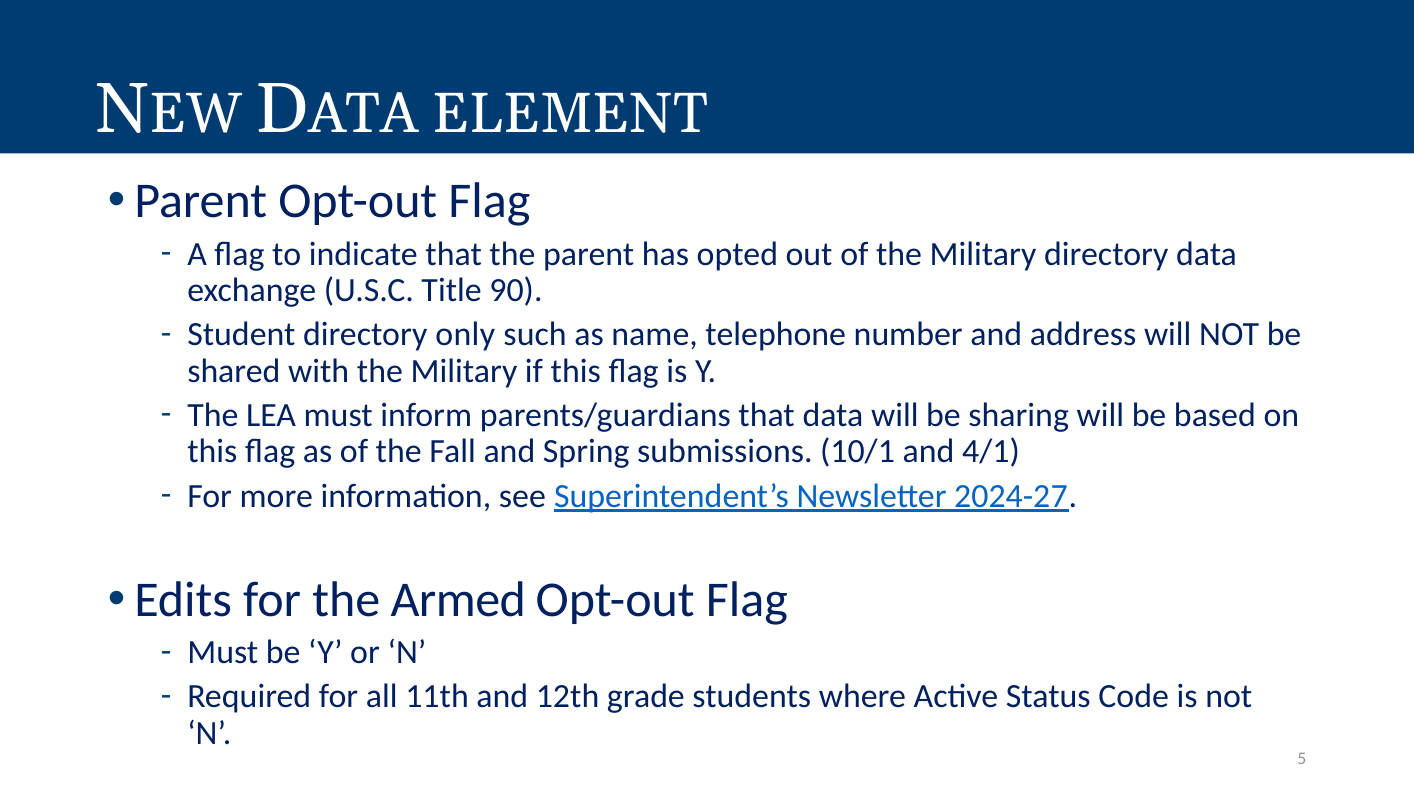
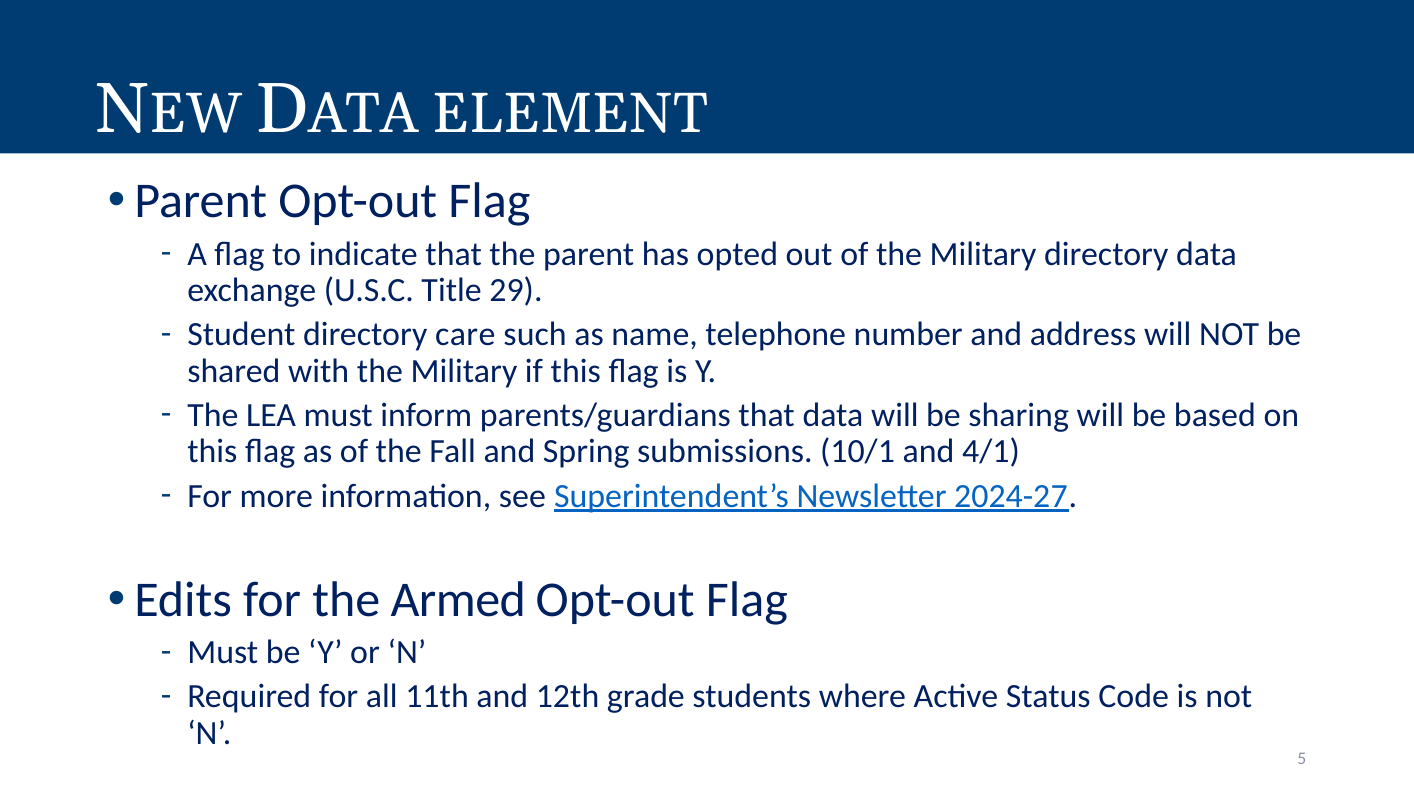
90: 90 -> 29 (516, 291)
only: only -> care (465, 335)
